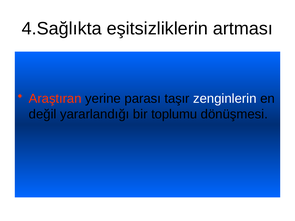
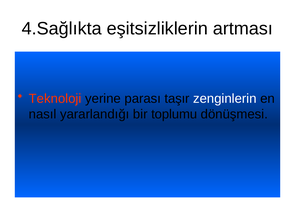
Araştıran: Araştıran -> Teknoloji (55, 99)
değil: değil -> nasıl (43, 114)
